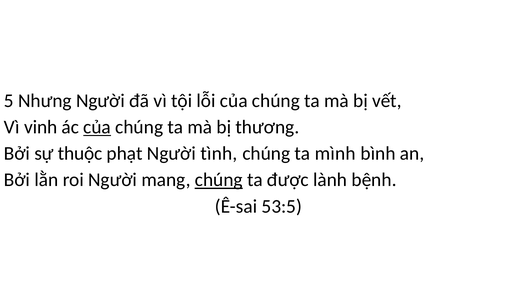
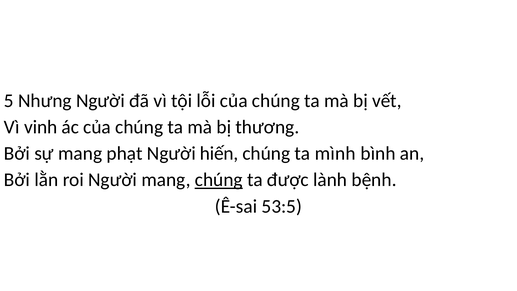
của underline: present -> none (97, 127)
sự thuộc: thuộc -> mang (80, 153)
tình: tình -> hiến (219, 153)
